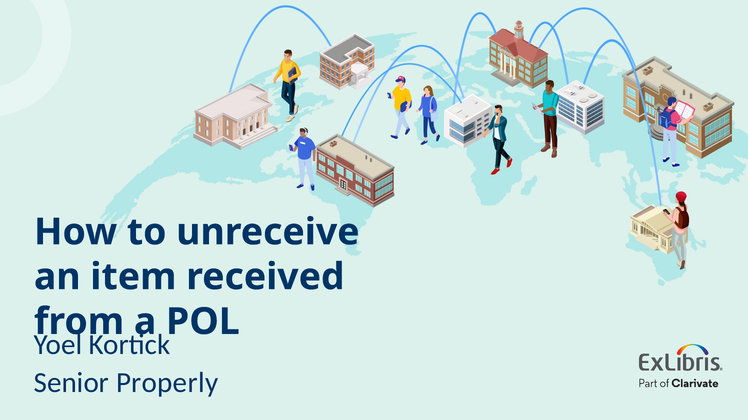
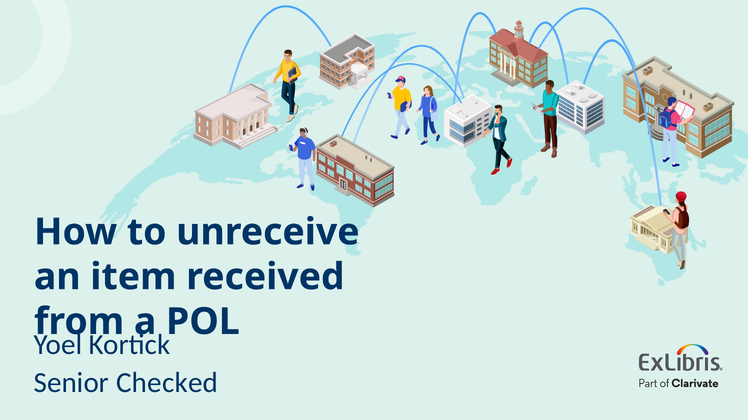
Properly: Properly -> Checked (167, 383)
